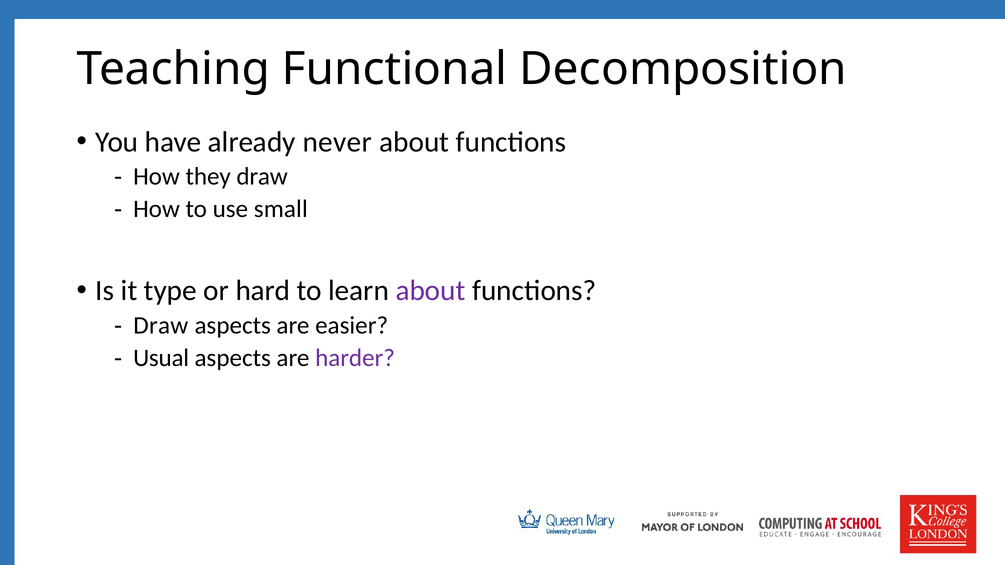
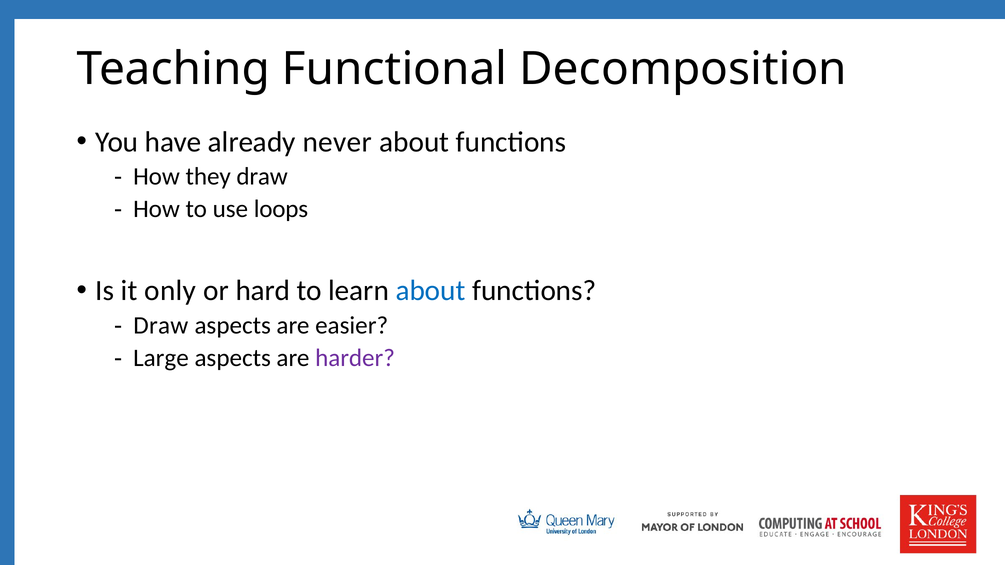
small: small -> loops (281, 209)
type: type -> only (170, 291)
about colour: purple -> blue (431, 291)
Usual: Usual -> Large (161, 358)
